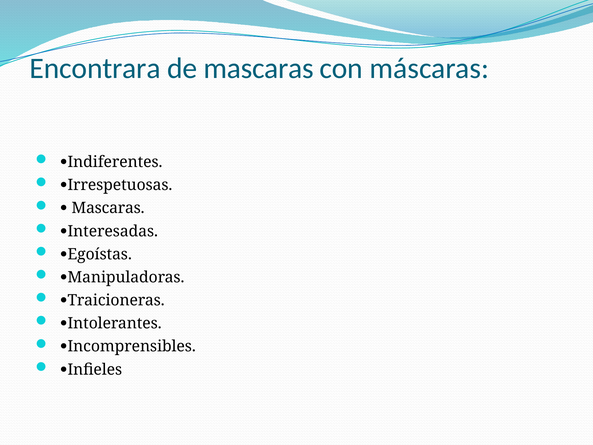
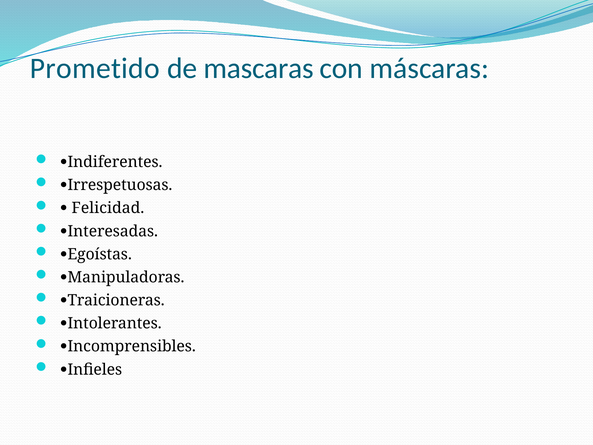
Encontrara: Encontrara -> Prometido (95, 68)
Mascaras: Mascaras -> Felicidad (108, 208)
